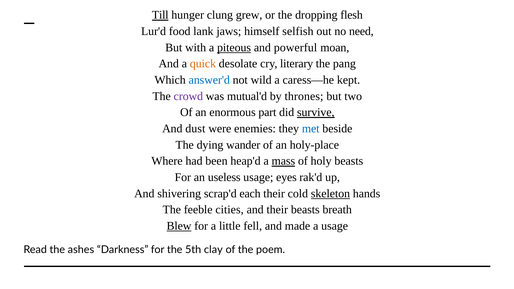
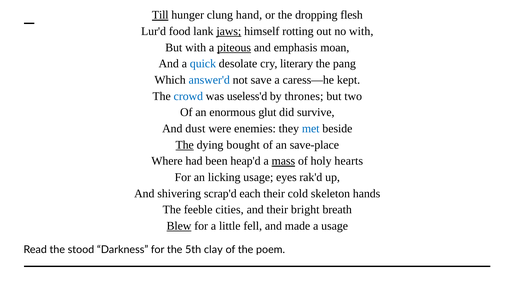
grew: grew -> hand (249, 15)
jaws underline: none -> present (229, 31)
selfish: selfish -> rotting (298, 31)
no need: need -> with (361, 31)
powerful: powerful -> emphasis (296, 48)
quick colour: orange -> blue (203, 64)
wild: wild -> save (261, 80)
crowd colour: purple -> blue (188, 96)
mutual'd: mutual'd -> useless'd (247, 96)
part: part -> glut (267, 112)
survive underline: present -> none (316, 112)
The underline: none -> present (185, 145)
wander: wander -> bought (243, 145)
holy-place: holy-place -> save-place (314, 145)
holy beasts: beasts -> hearts (349, 161)
useless: useless -> licking (224, 177)
skeleton underline: present -> none (330, 194)
their beasts: beasts -> bright (305, 210)
ashes: ashes -> stood (81, 250)
